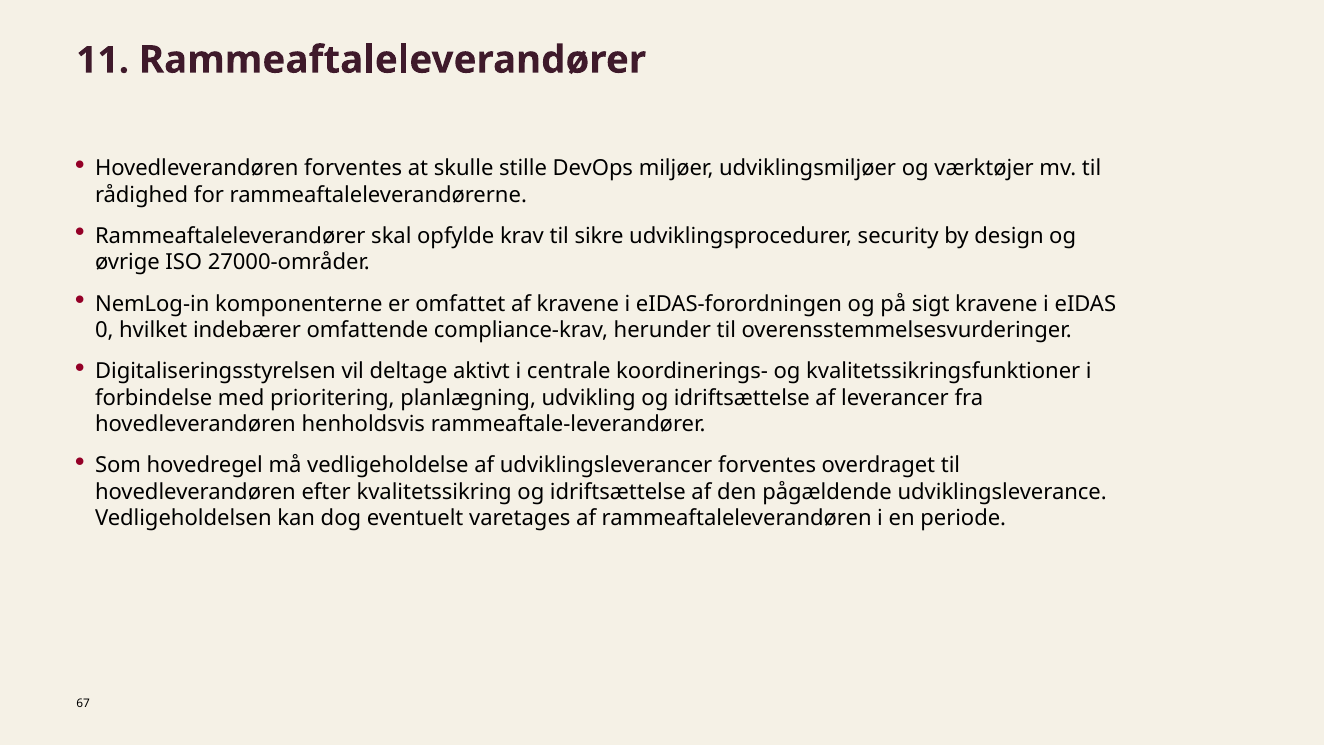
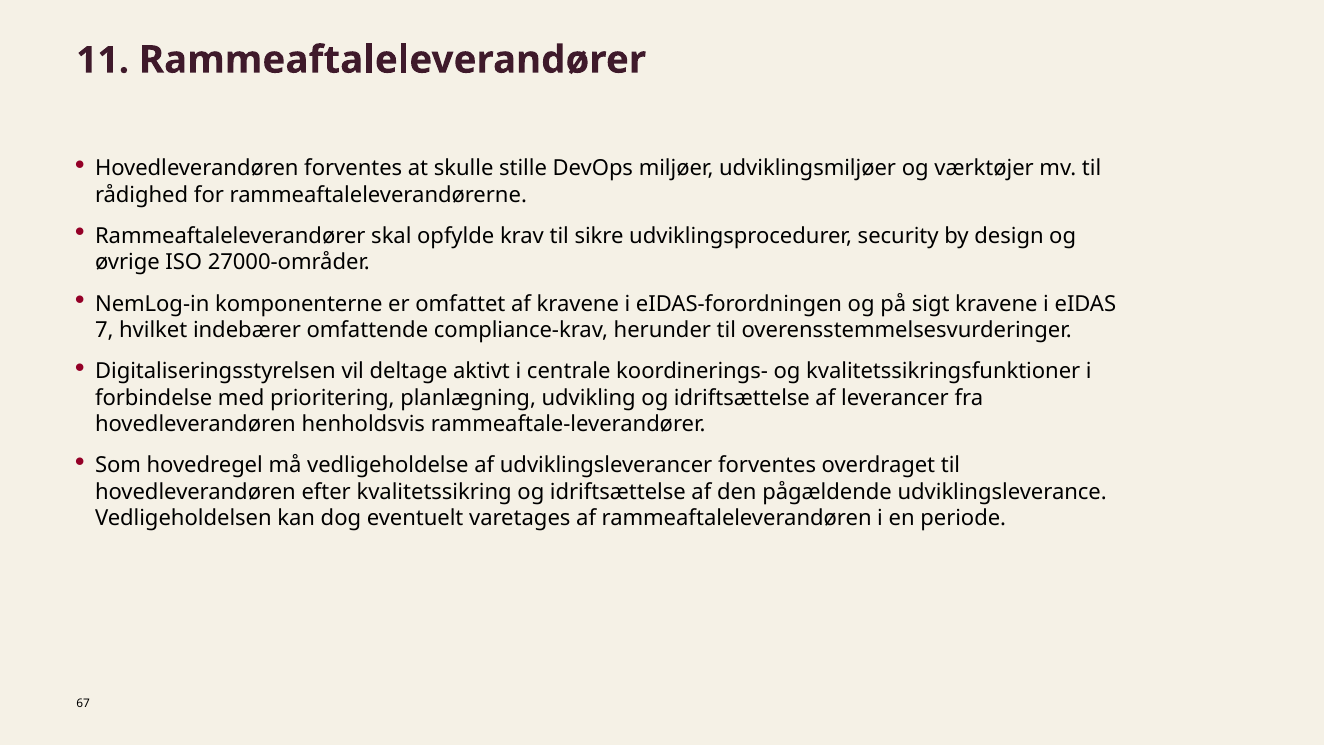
0: 0 -> 7 (104, 330)
